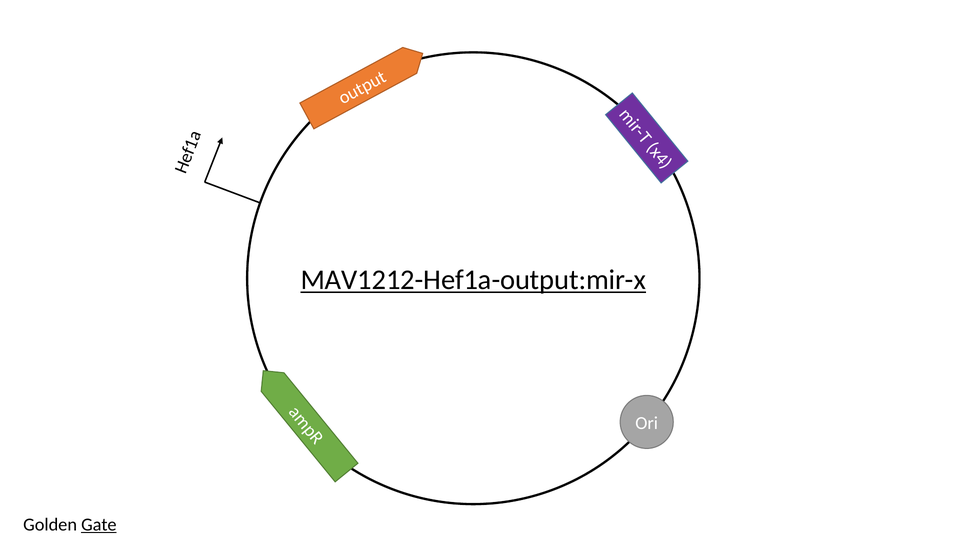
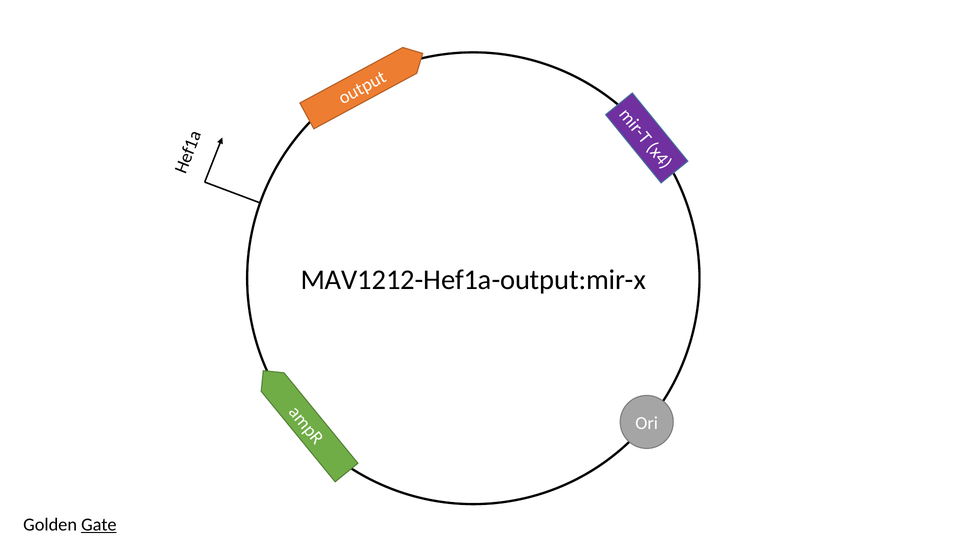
MAV1212-Hef1a-output:mir-x underline: present -> none (473, 280)
